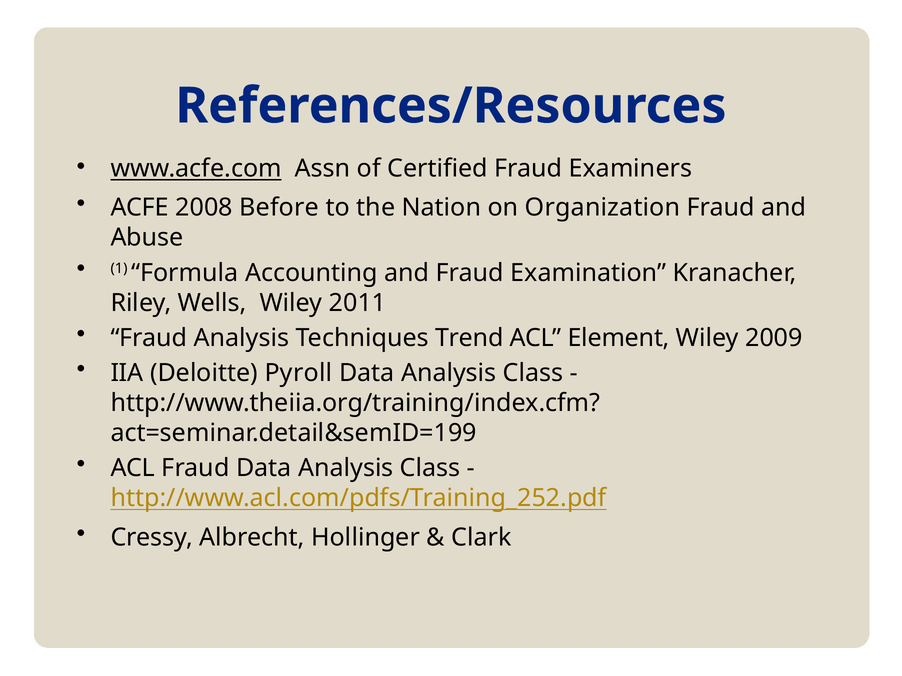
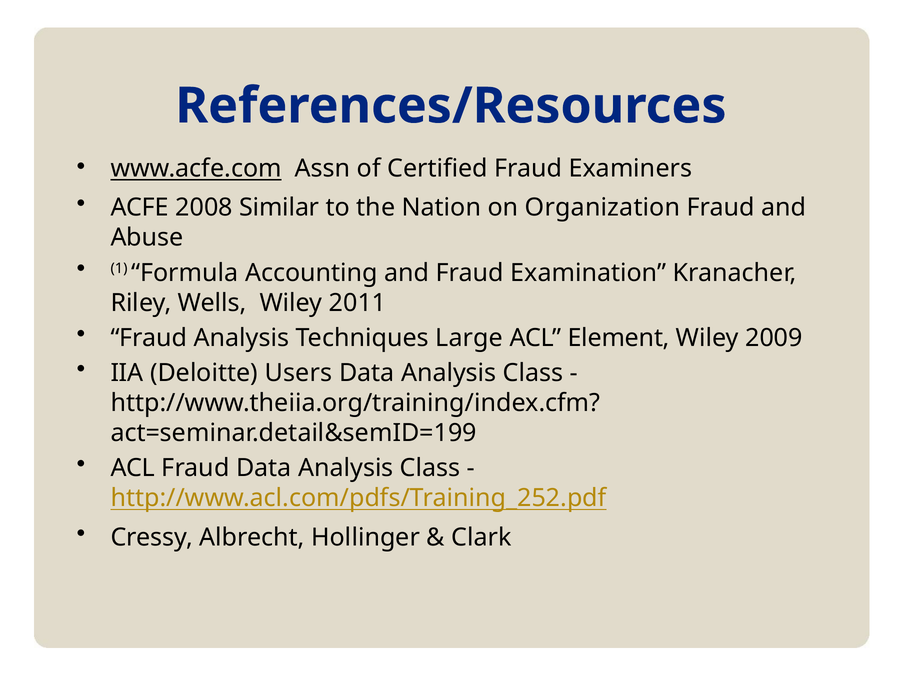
Before: Before -> Similar (279, 208)
Trend: Trend -> Large (469, 338)
Pyroll: Pyroll -> Users (298, 373)
